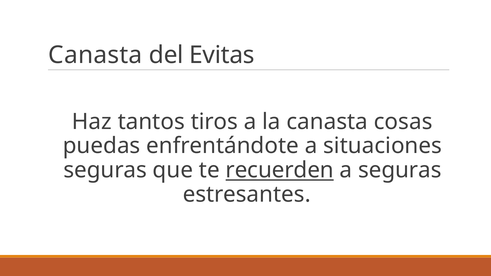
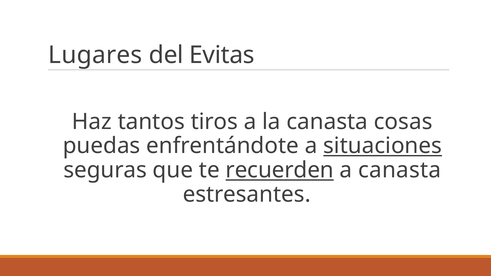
Canasta: Canasta -> Lugares (95, 55)
situaciones underline: none -> present (383, 146)
a seguras: seguras -> canasta (400, 170)
